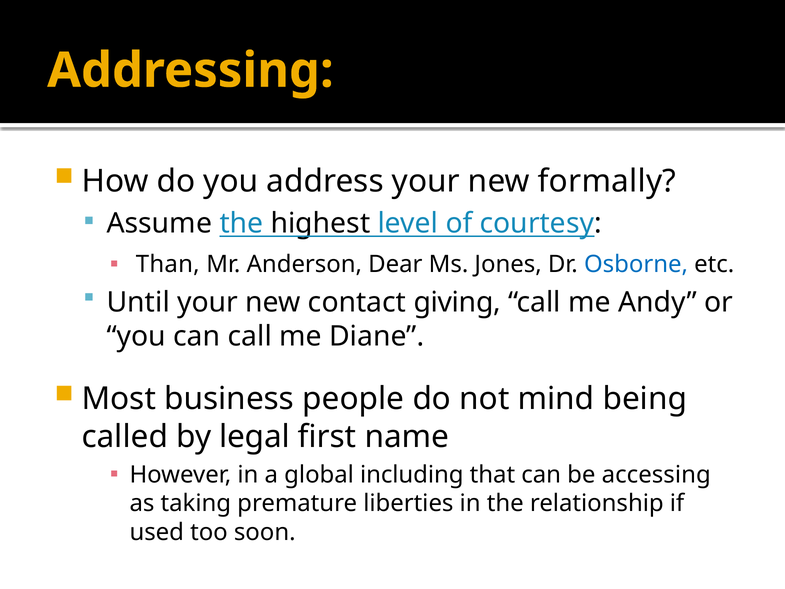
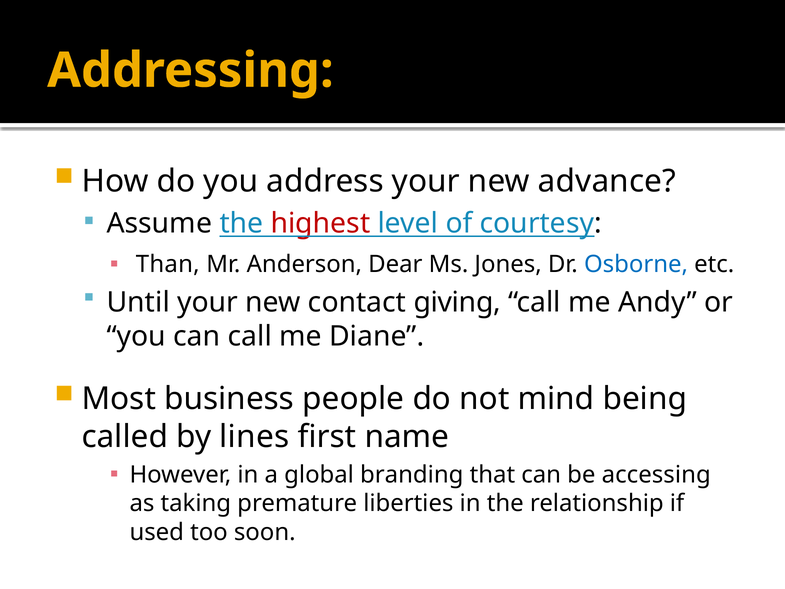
formally: formally -> advance (607, 181)
highest colour: black -> red (320, 223)
legal: legal -> lines (254, 436)
including: including -> branding (412, 475)
